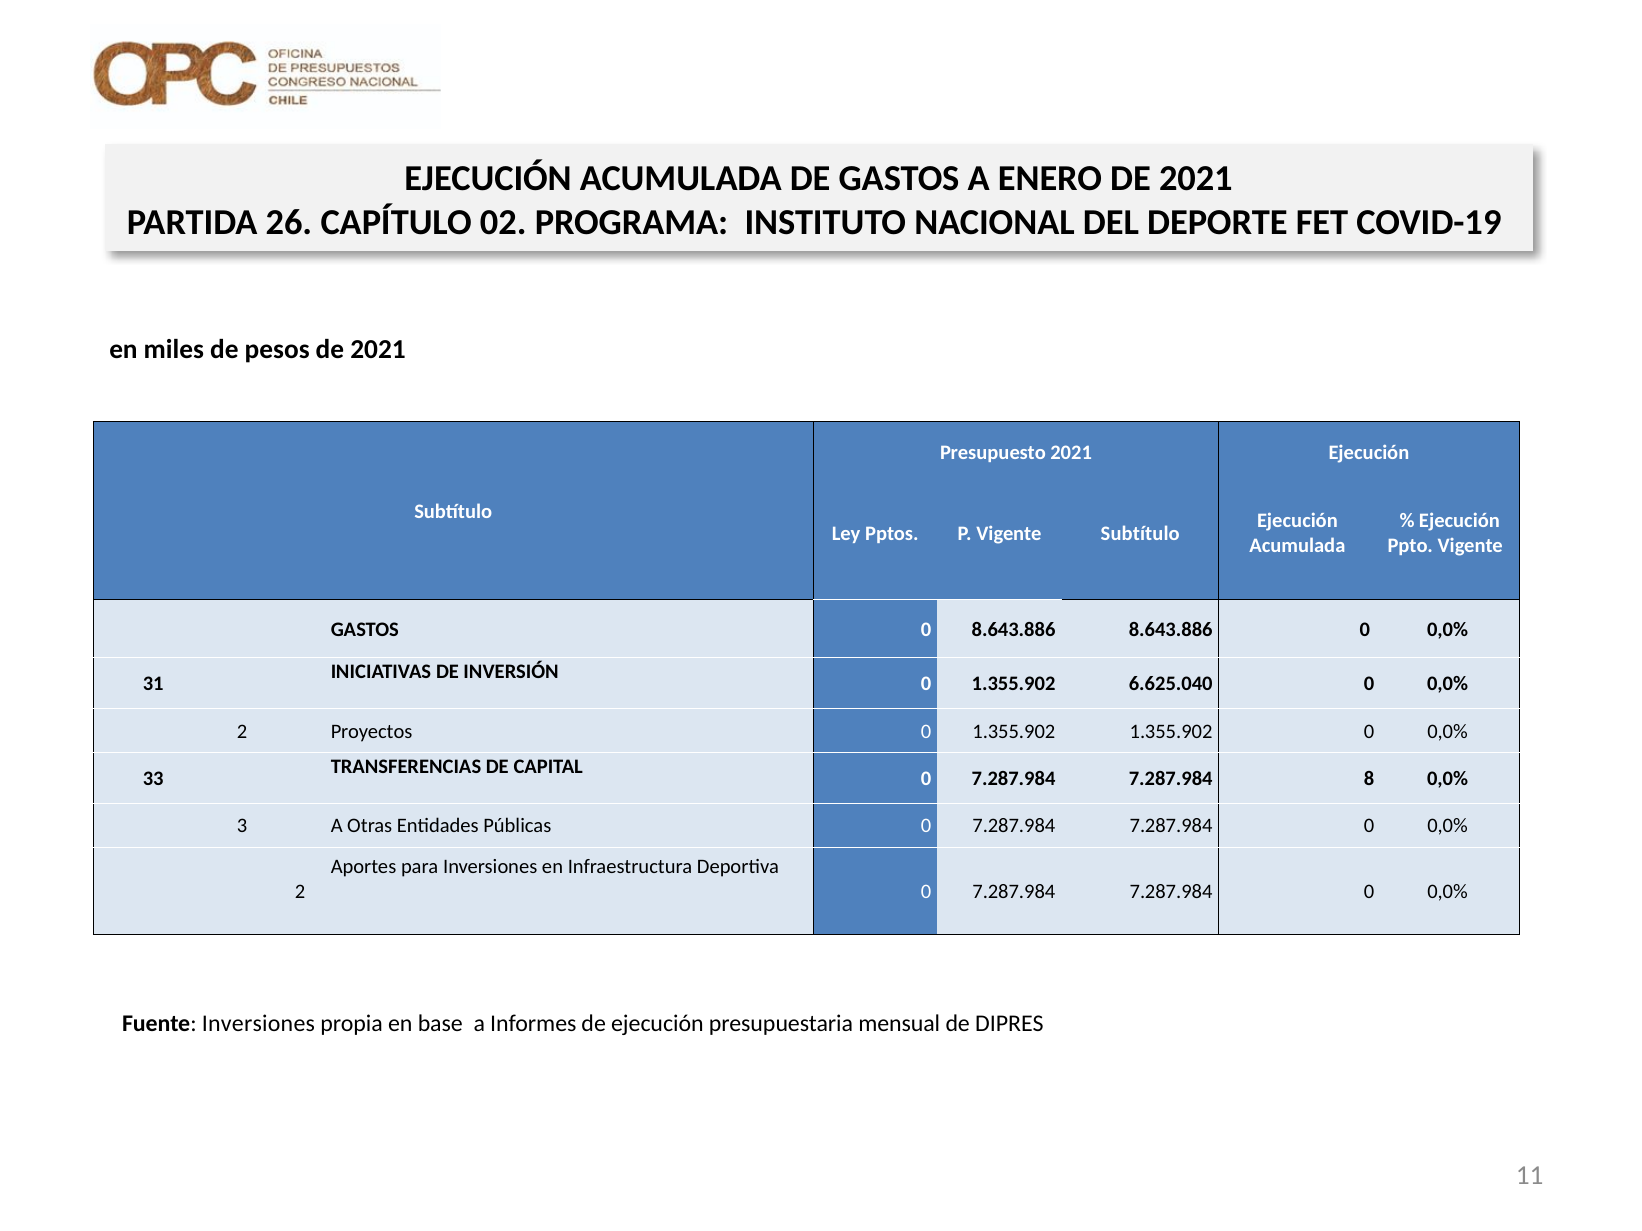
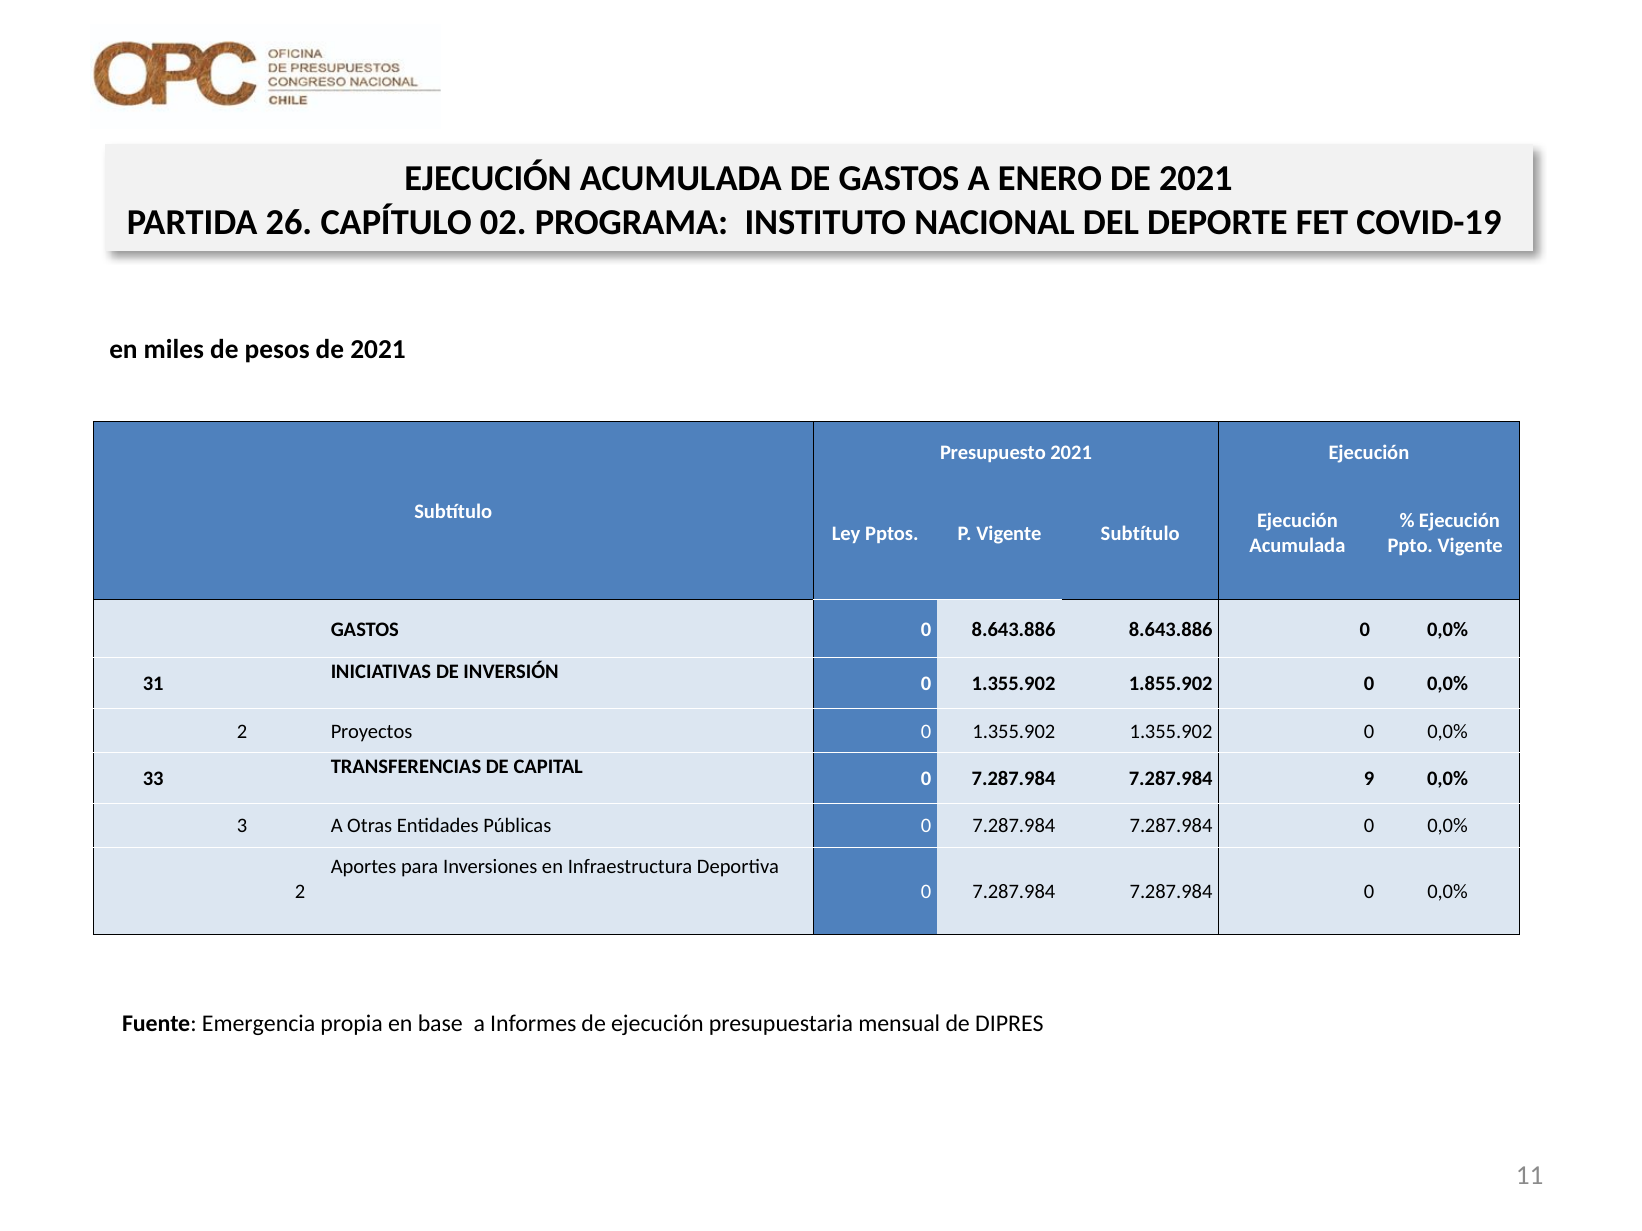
6.625.040: 6.625.040 -> 1.855.902 (1171, 684)
8: 8 -> 9 (1369, 779)
Fuente Inversiones: Inversiones -> Emergencia (259, 1024)
